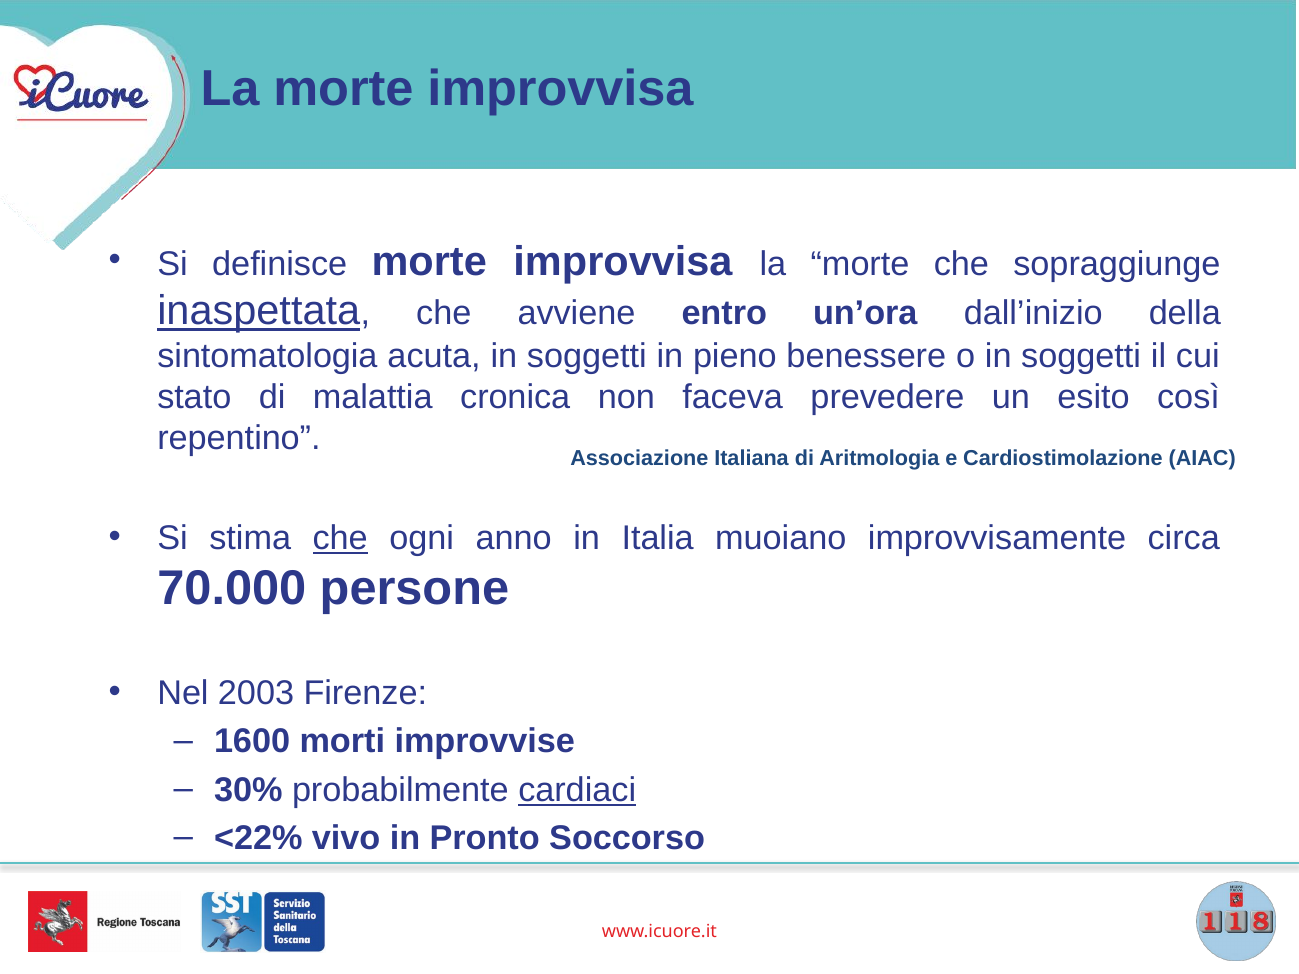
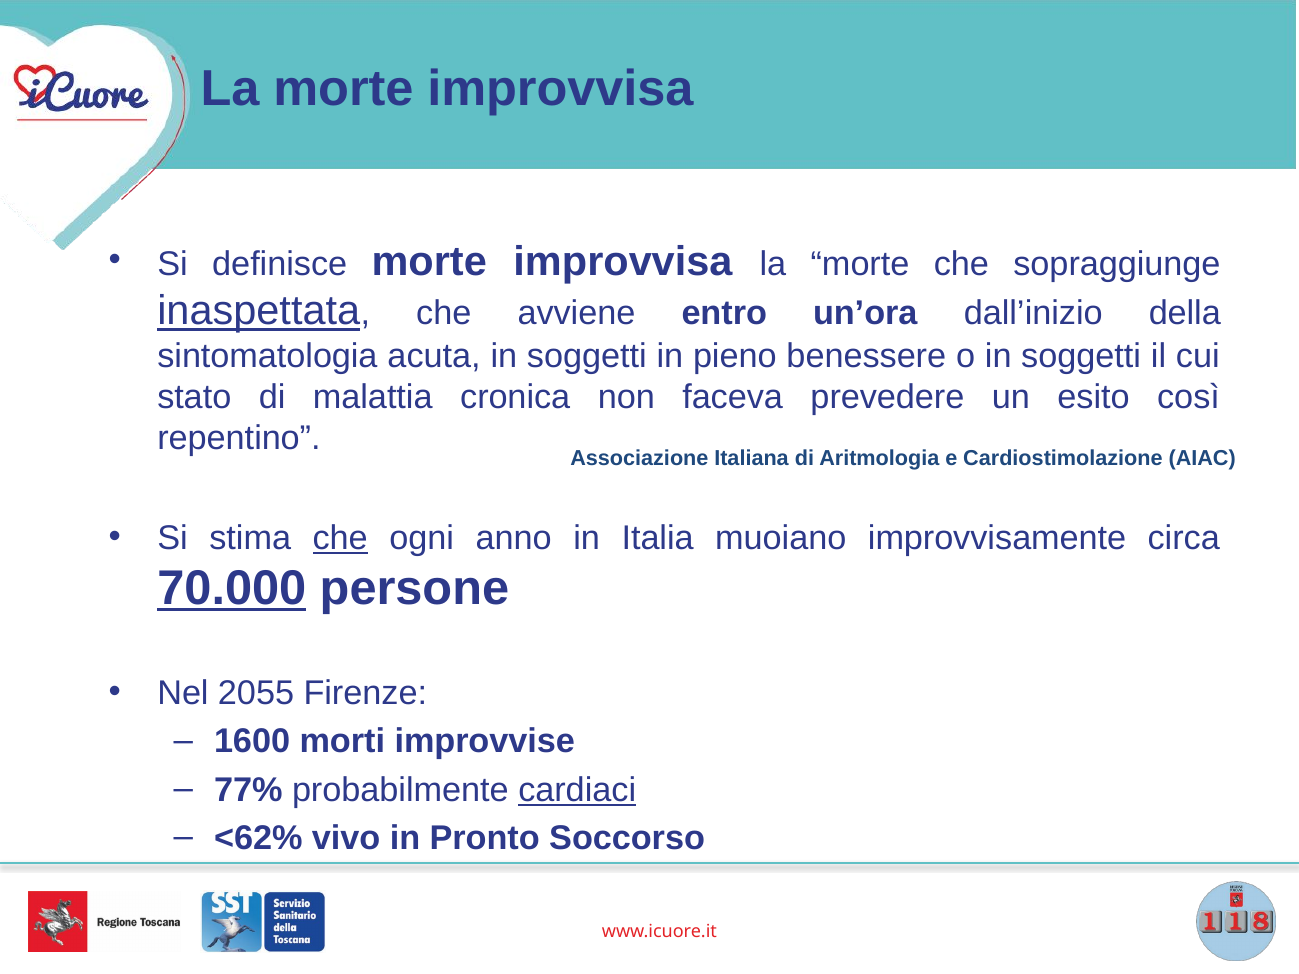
70.000 underline: none -> present (232, 589)
2003: 2003 -> 2055 (256, 693)
30%: 30% -> 77% (248, 790)
<22%: <22% -> <62% (258, 838)
